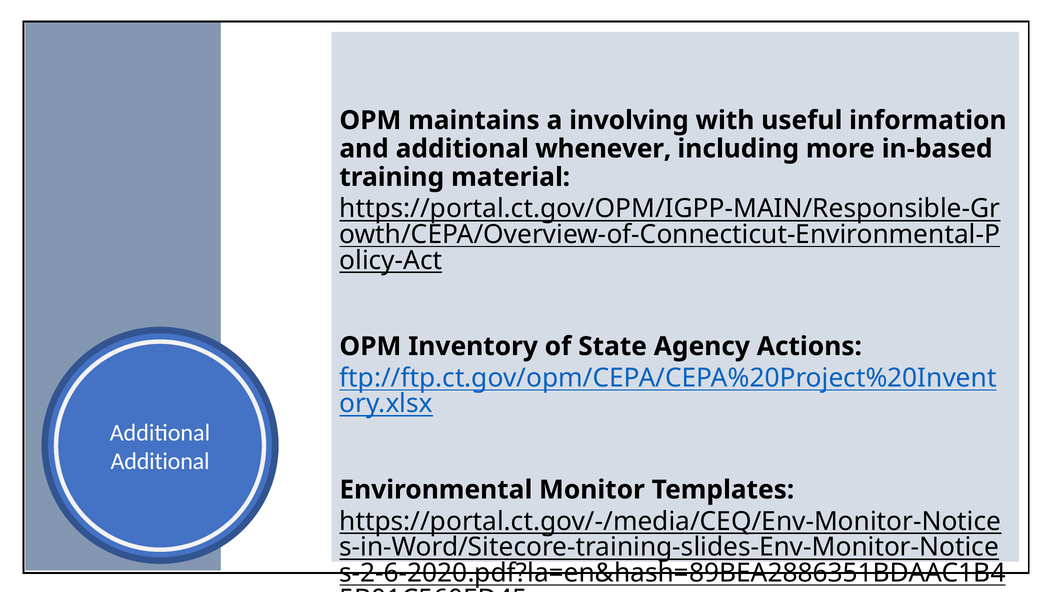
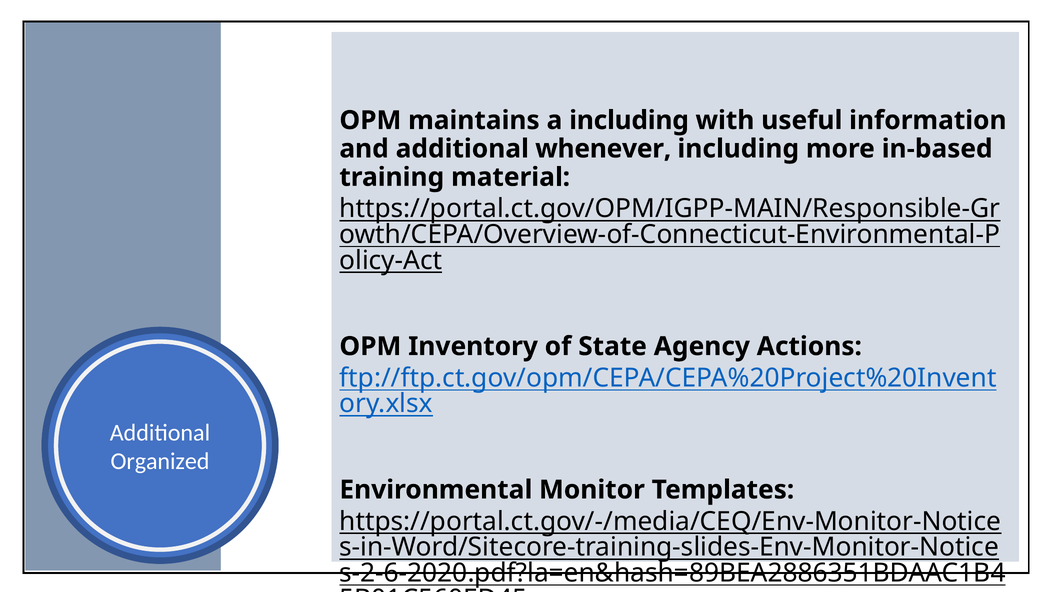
a involving: involving -> including (629, 120)
Additional: Additional -> Organized (160, 461)
